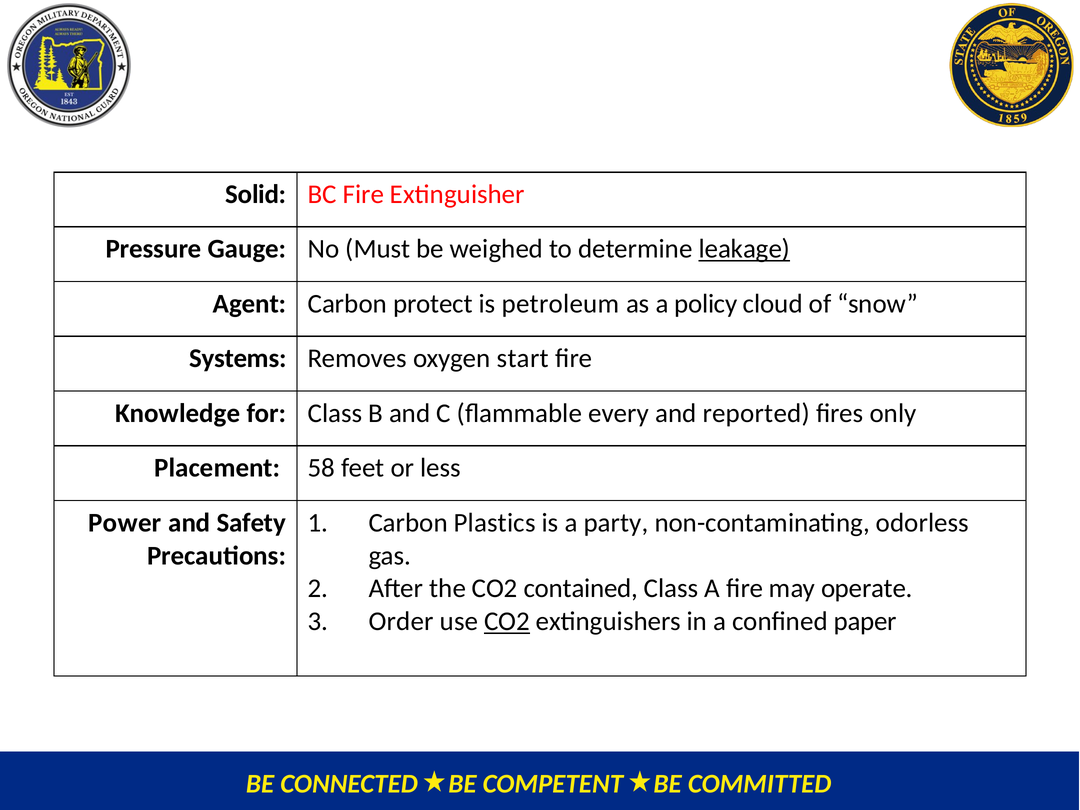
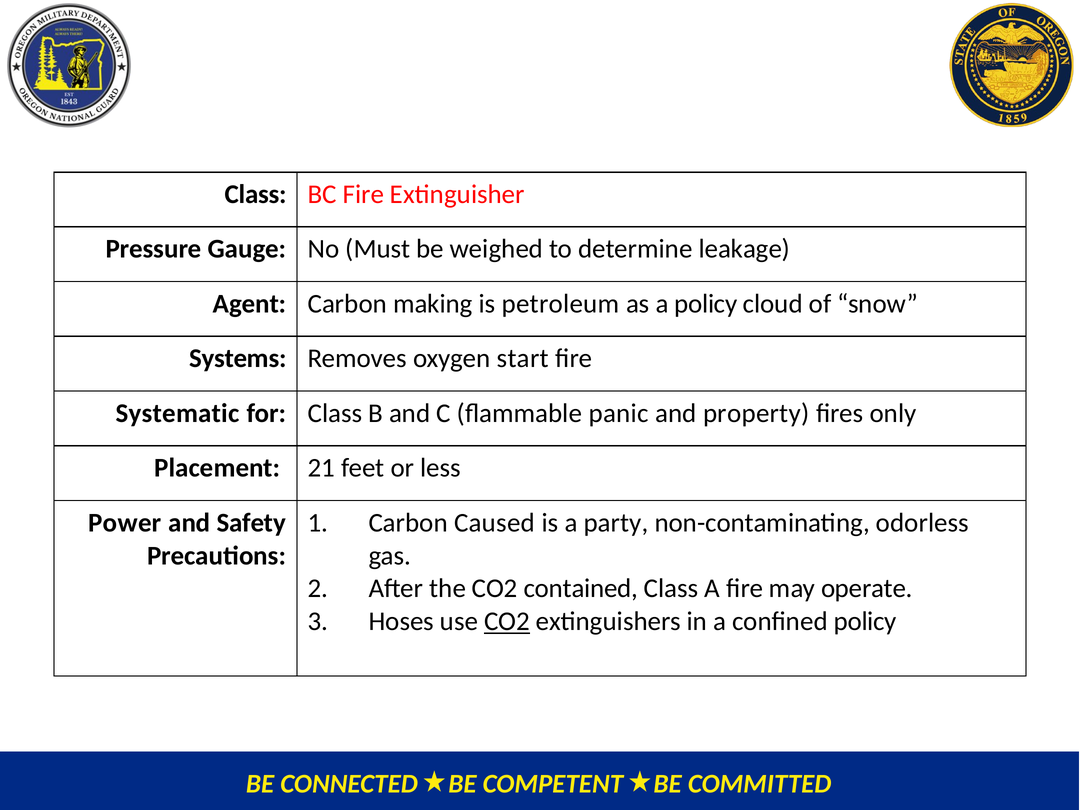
Solid: Solid -> Class (256, 194)
leakage underline: present -> none (744, 249)
protect: protect -> making (433, 304)
Knowledge: Knowledge -> Systematic (178, 413)
every: every -> panic (619, 413)
reported: reported -> property (756, 413)
58: 58 -> 21 (321, 468)
Plastics: Plastics -> Caused (495, 523)
Order: Order -> Hoses (401, 622)
confined paper: paper -> policy (865, 622)
